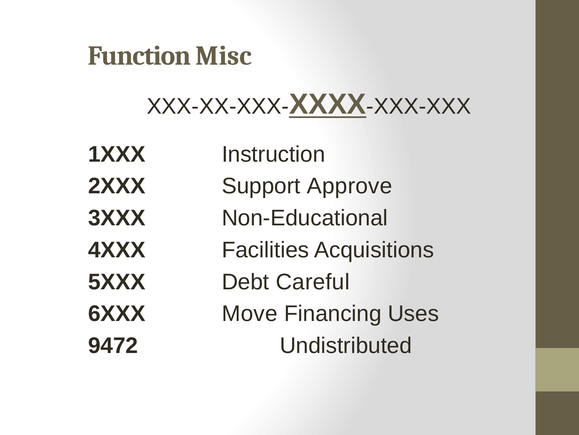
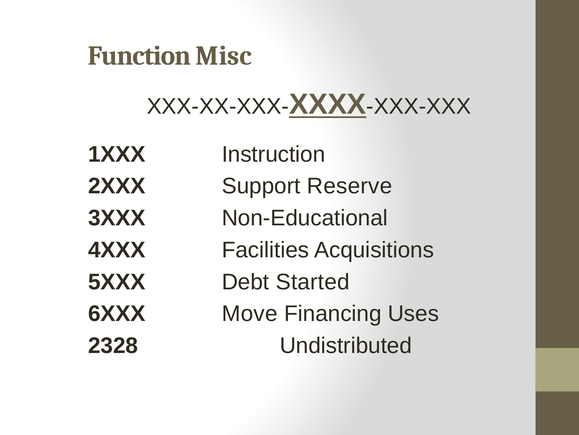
Approve: Approve -> Reserve (350, 186)
Careful: Careful -> Started (313, 281)
9472: 9472 -> 2328 (113, 345)
